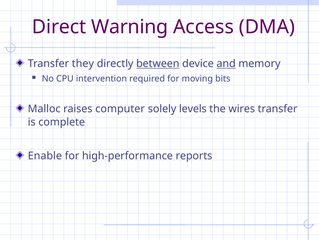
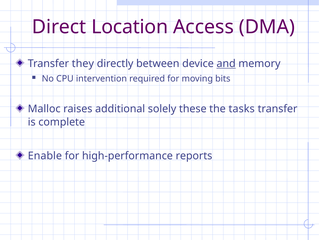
Warning: Warning -> Location (130, 27)
between underline: present -> none (158, 63)
computer: computer -> additional (120, 109)
levels: levels -> these (193, 109)
wires: wires -> tasks (242, 109)
